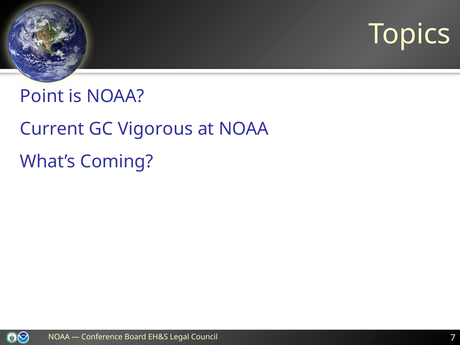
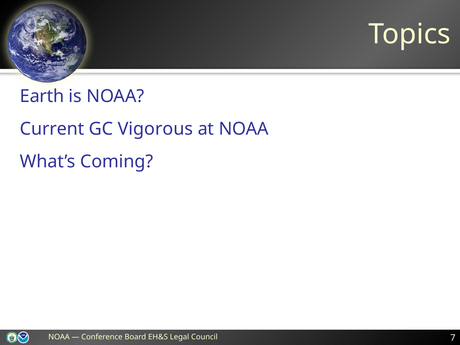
Point: Point -> Earth (42, 96)
